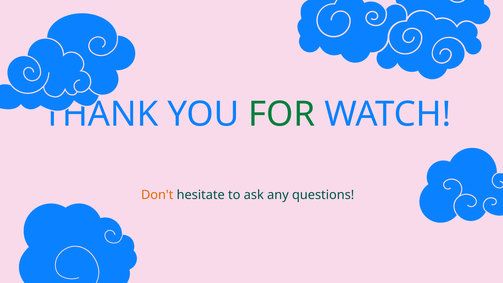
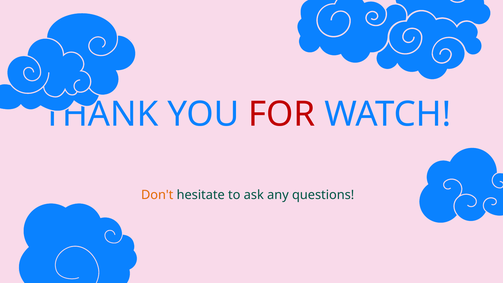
FOR colour: green -> red (282, 114)
